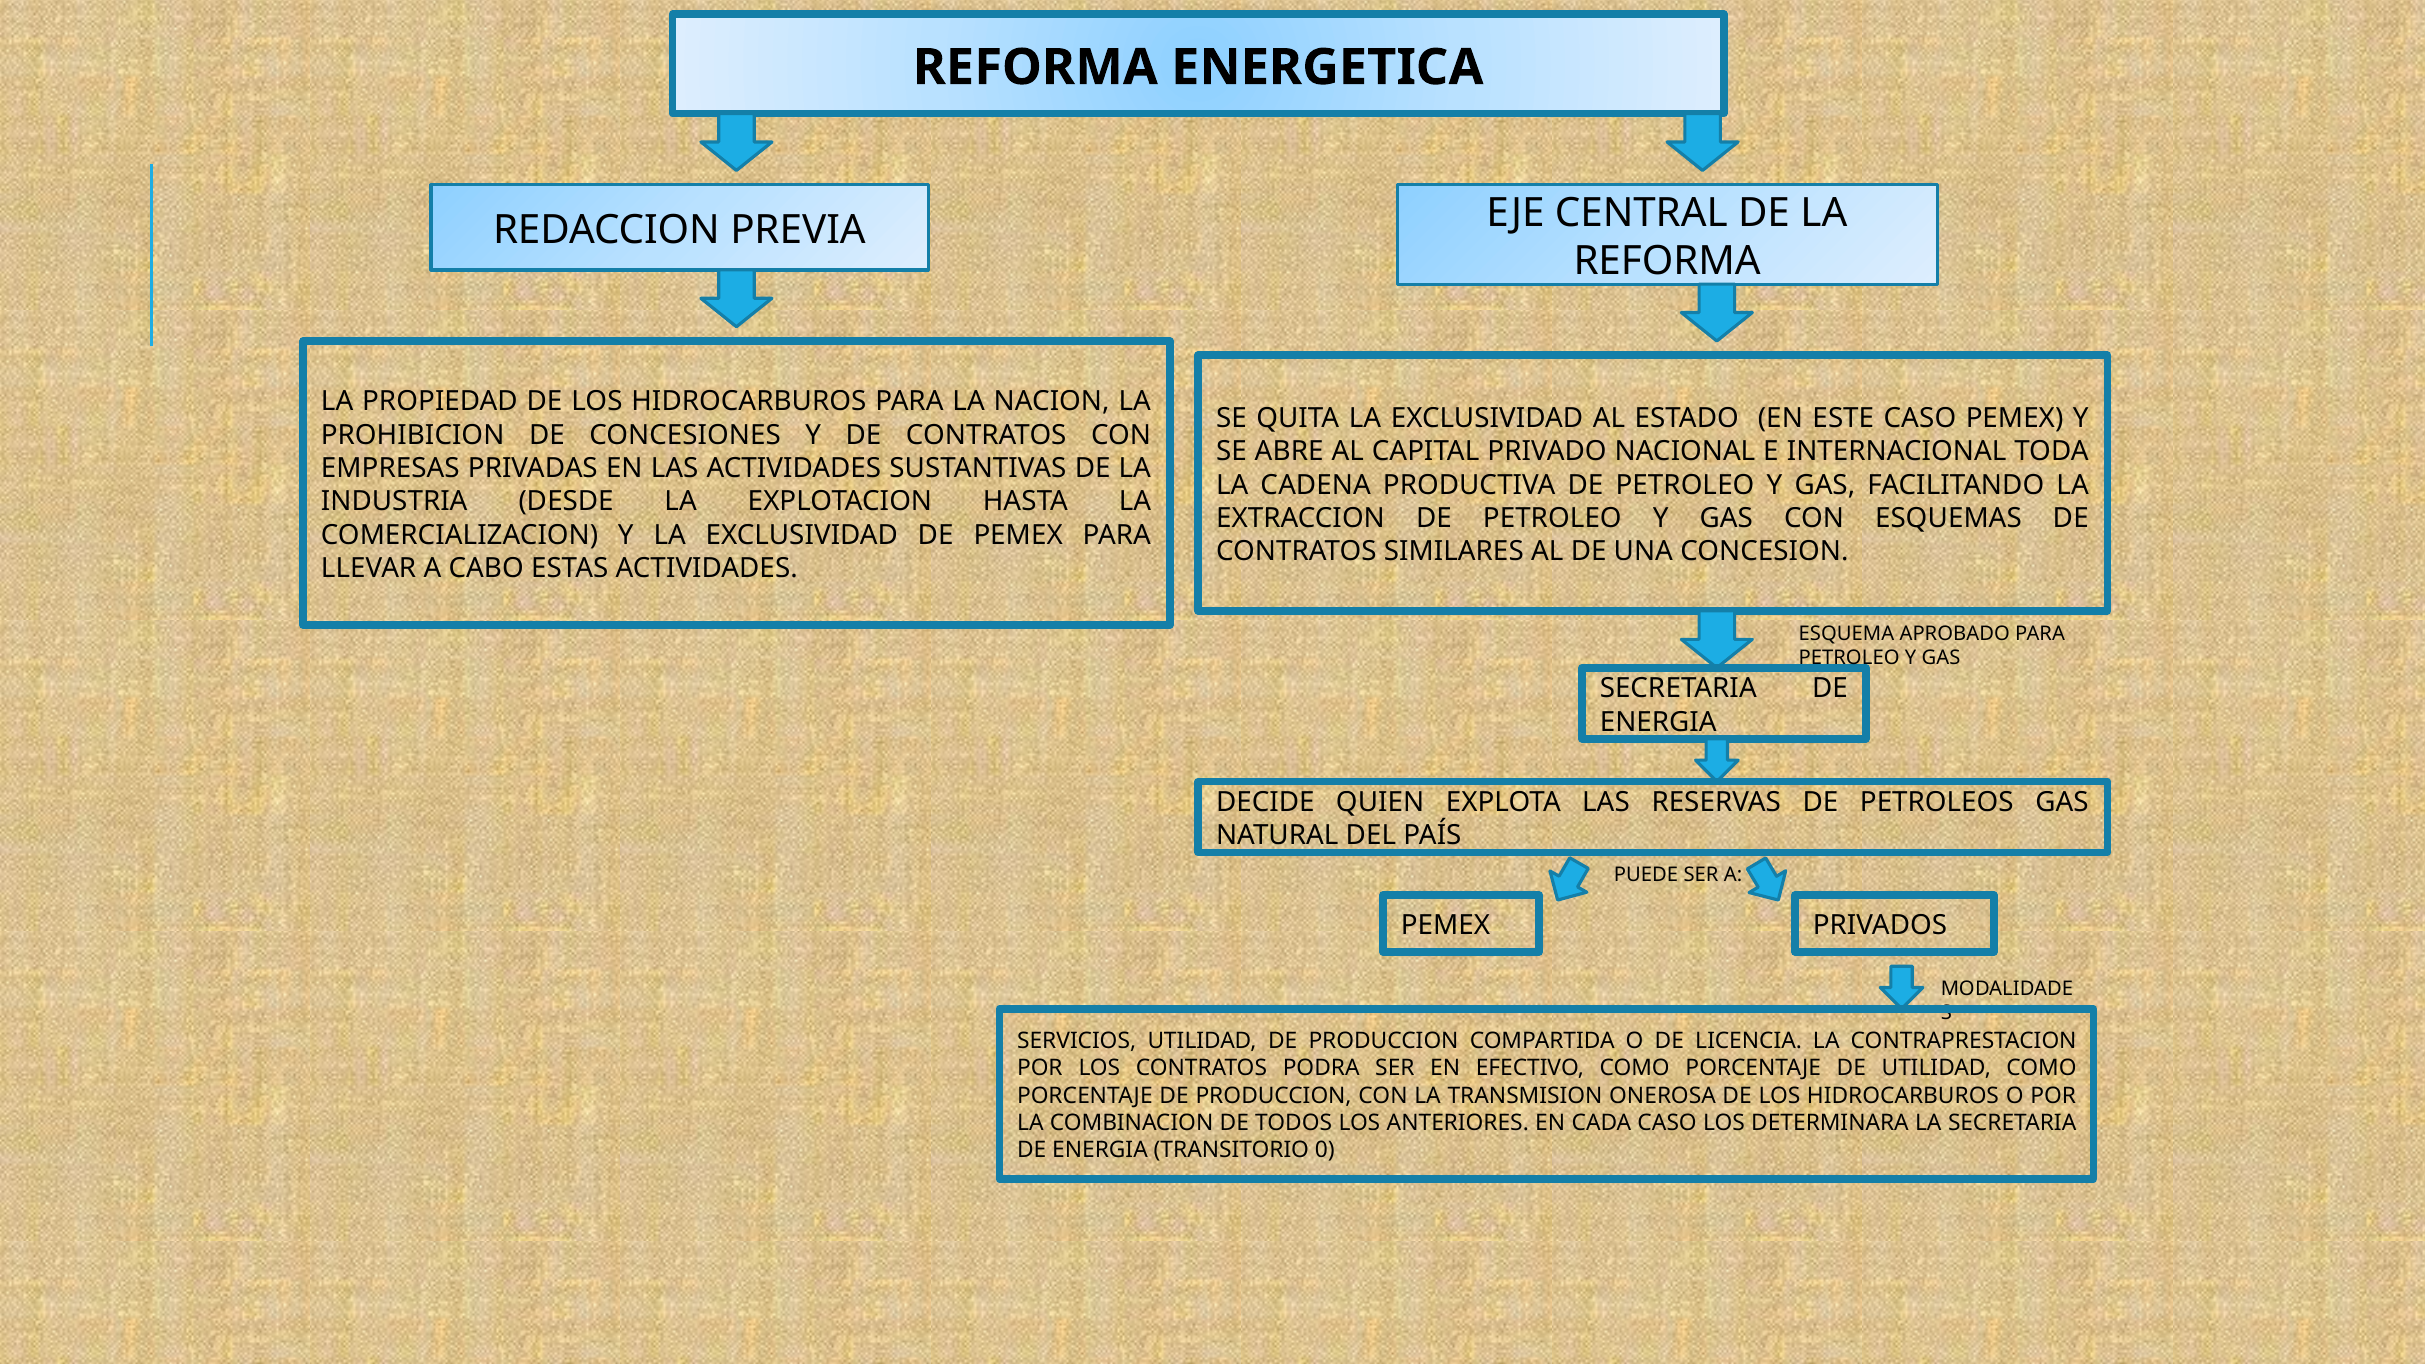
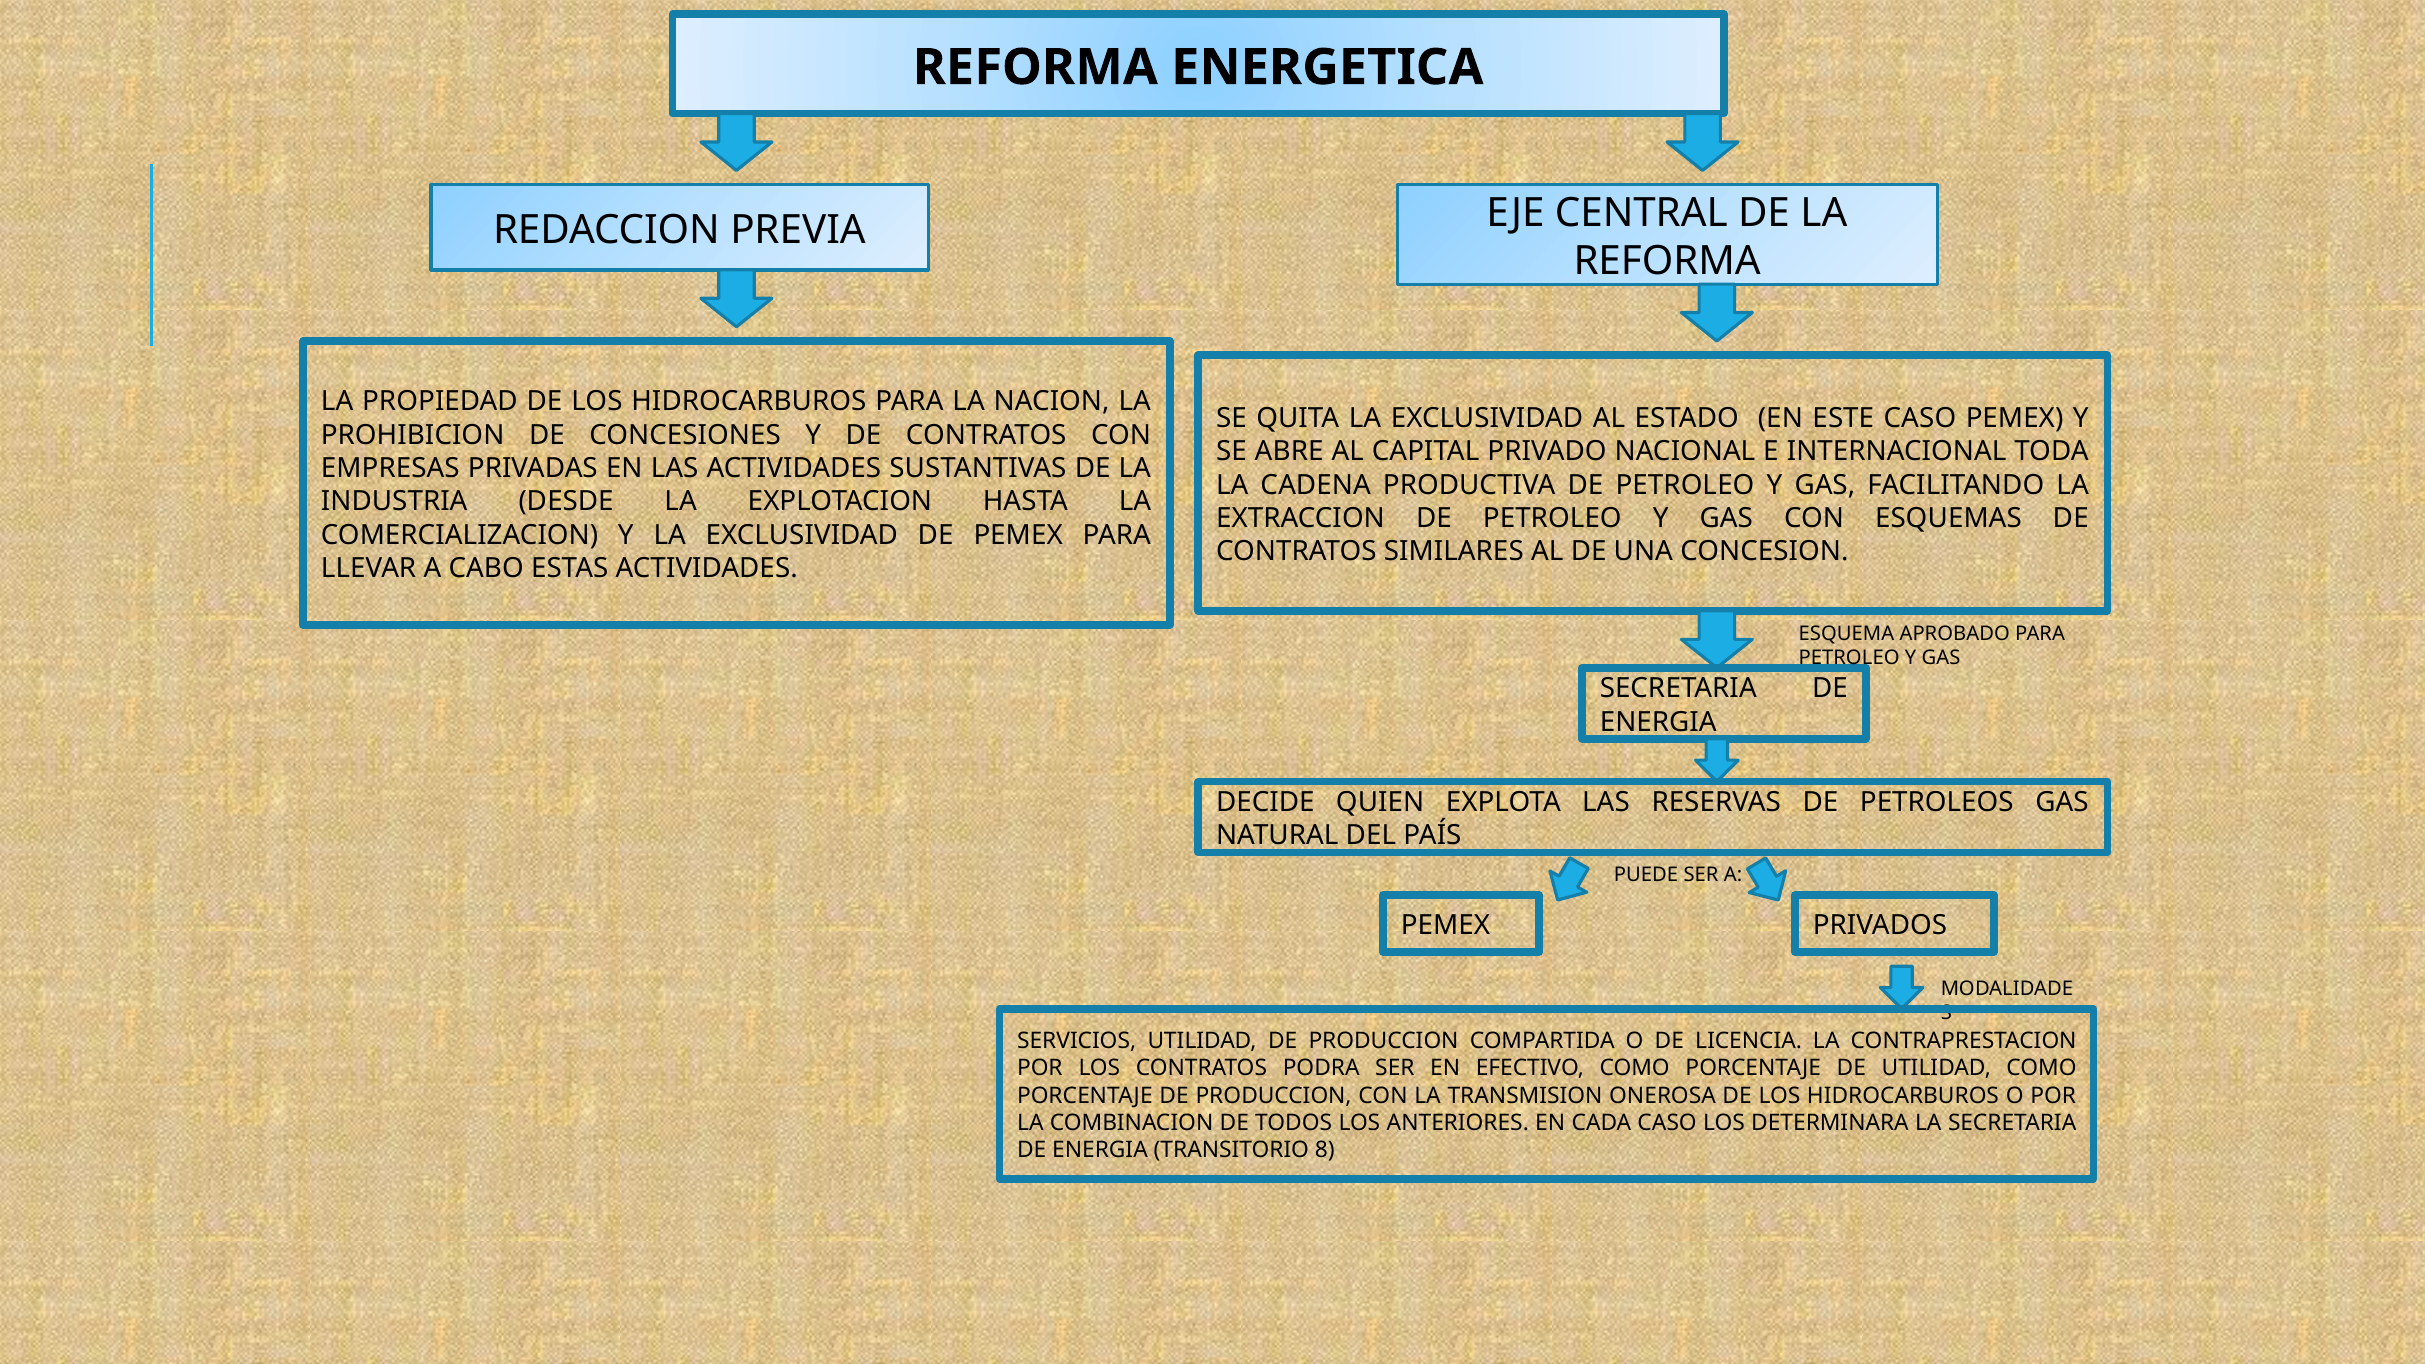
0: 0 -> 8 (1325, 1150)
